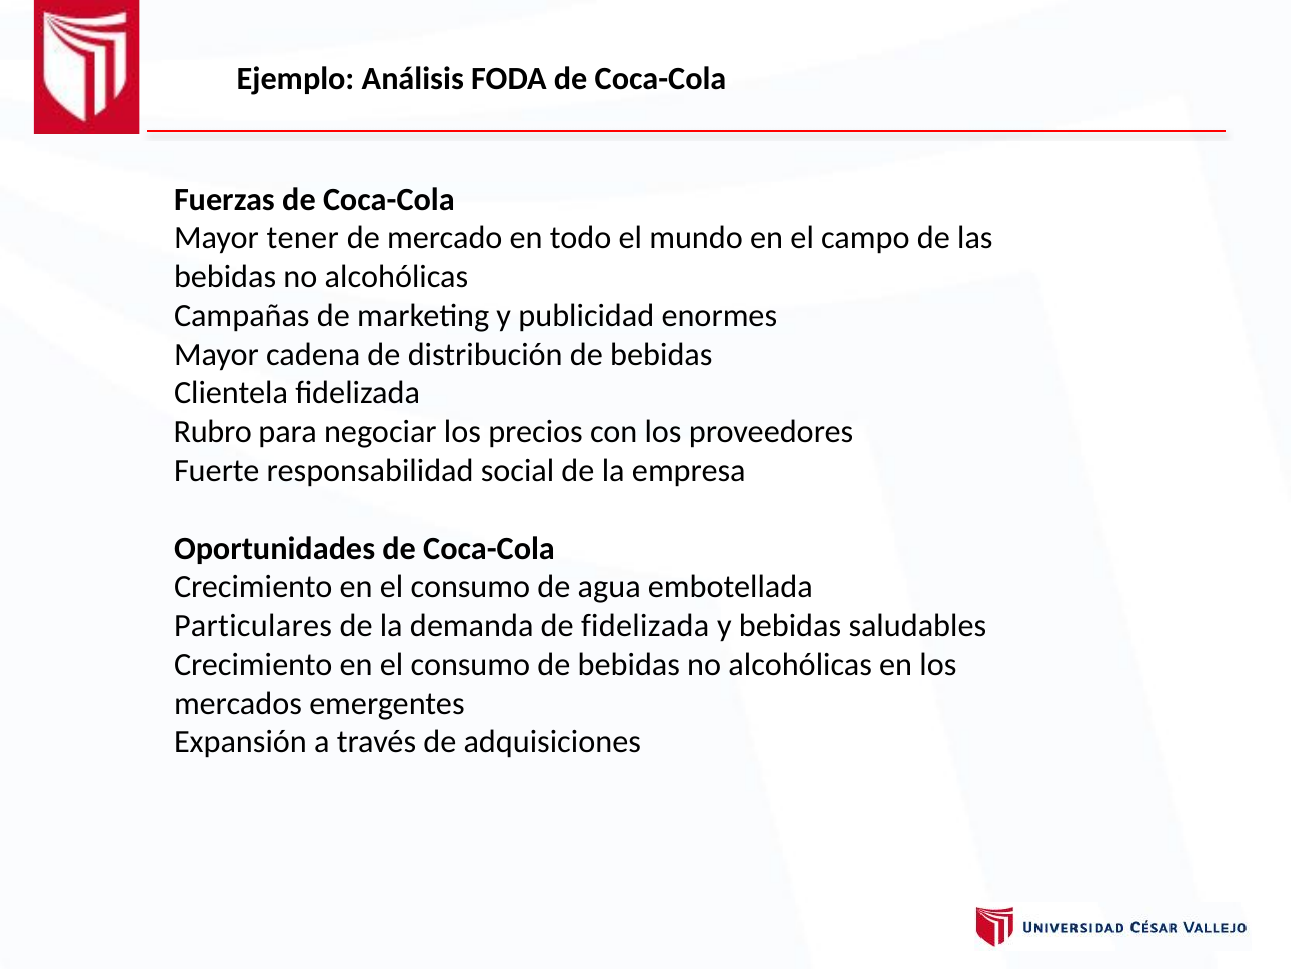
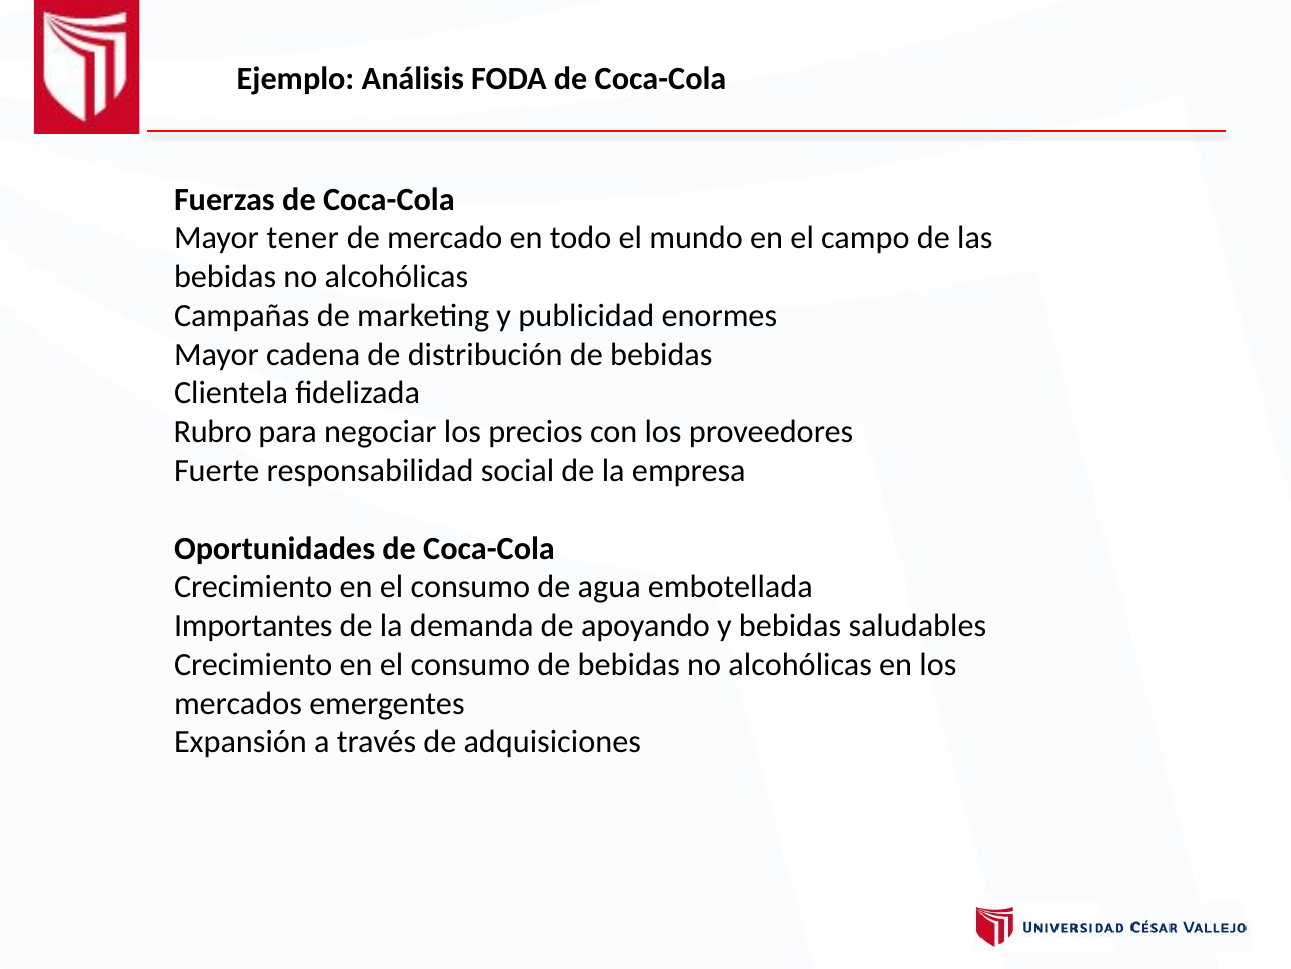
Particulares: Particulares -> Importantes (253, 625)
de fidelizada: fidelizada -> apoyando (645, 625)
